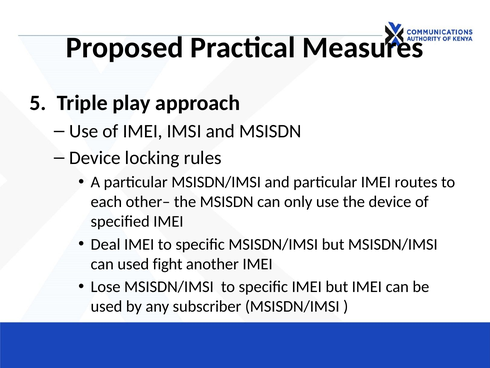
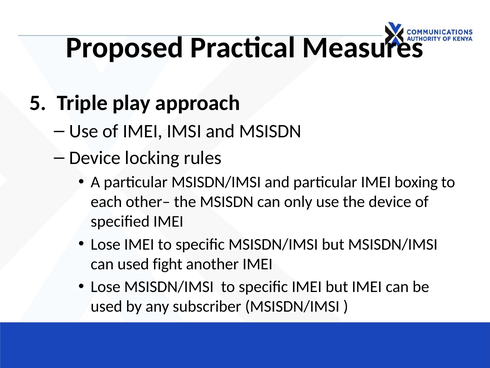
routes: routes -> boxing (416, 182)
Deal: Deal -> Lose (106, 244)
